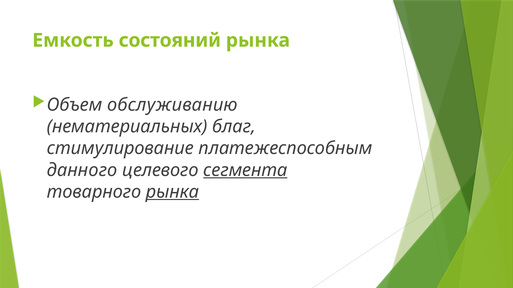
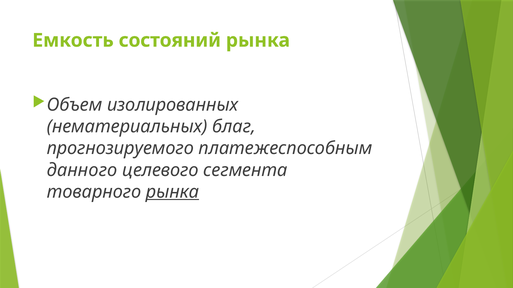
обслуживанию: обслуживанию -> изолированных (172, 105)
стимулирование: стимулирование -> прогнозируемого (120, 149)
сегмента underline: present -> none (245, 170)
